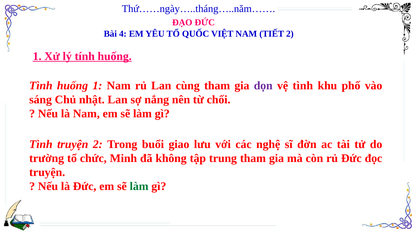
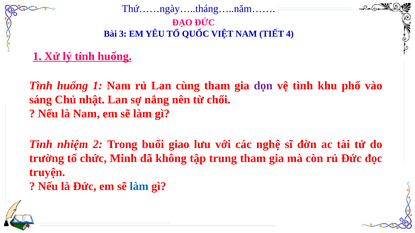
4: 4 -> 3 (123, 34)
TIẾT 2: 2 -> 4 (290, 34)
Tình truyện: truyện -> nhiệm (73, 145)
làm colour: green -> blue (139, 187)
